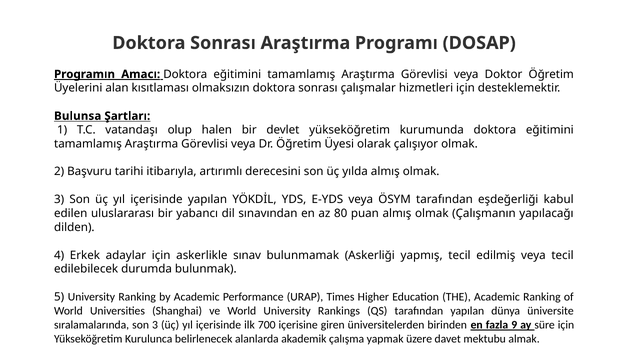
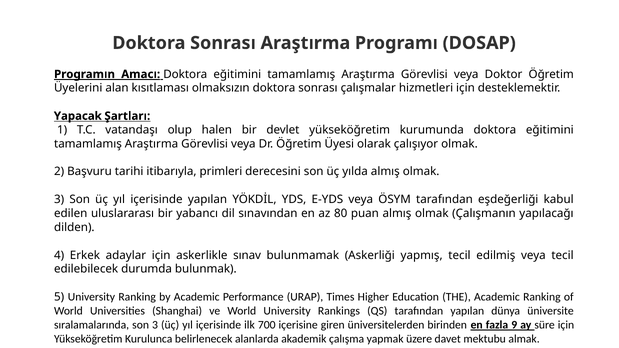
Bulunsa: Bulunsa -> Yapacak (78, 116)
artırımlı: artırımlı -> primleri (221, 172)
